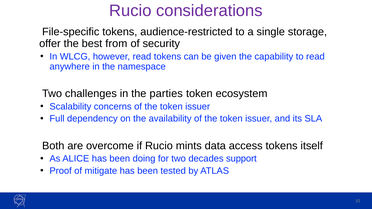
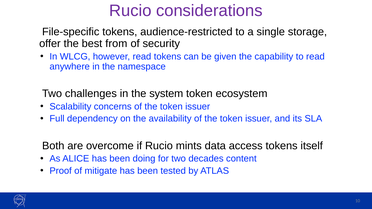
parties: parties -> system (166, 94)
support: support -> content (241, 159)
